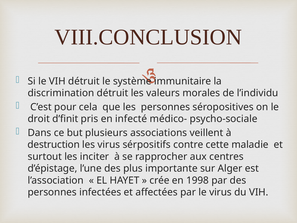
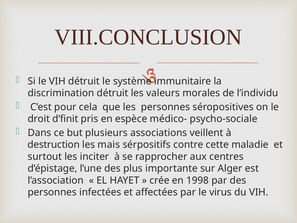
infecté: infecté -> espèce (131, 119)
les virus: virus -> mais (109, 144)
